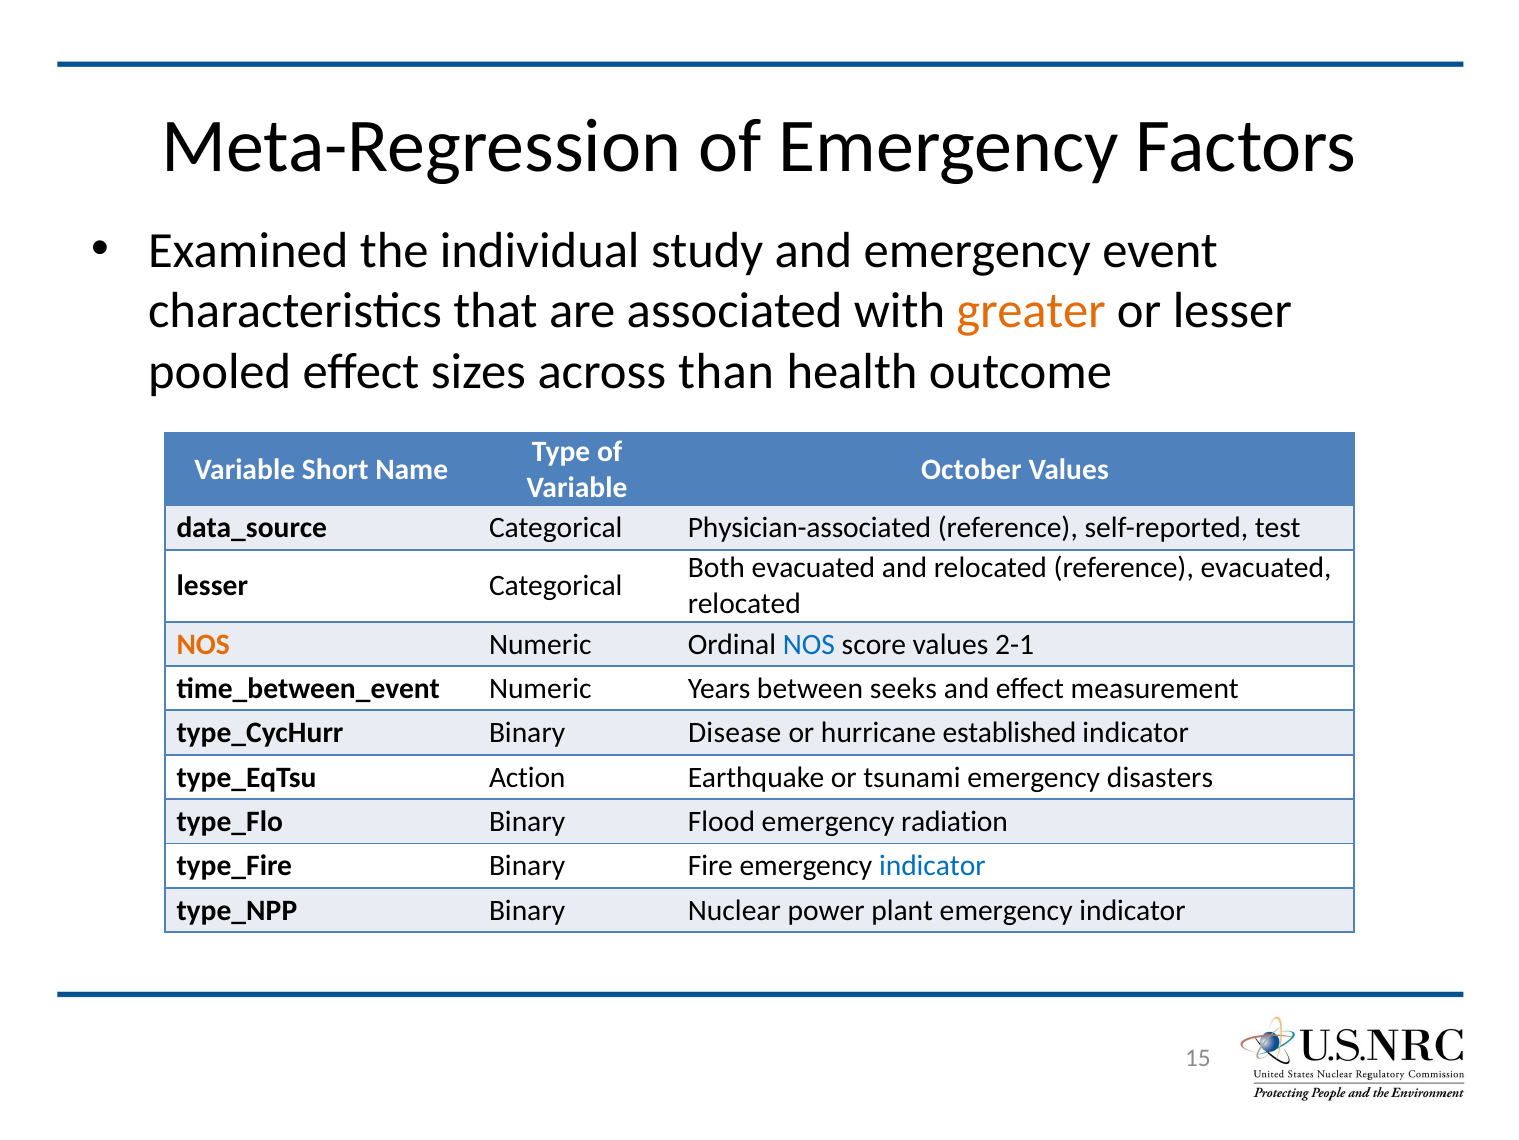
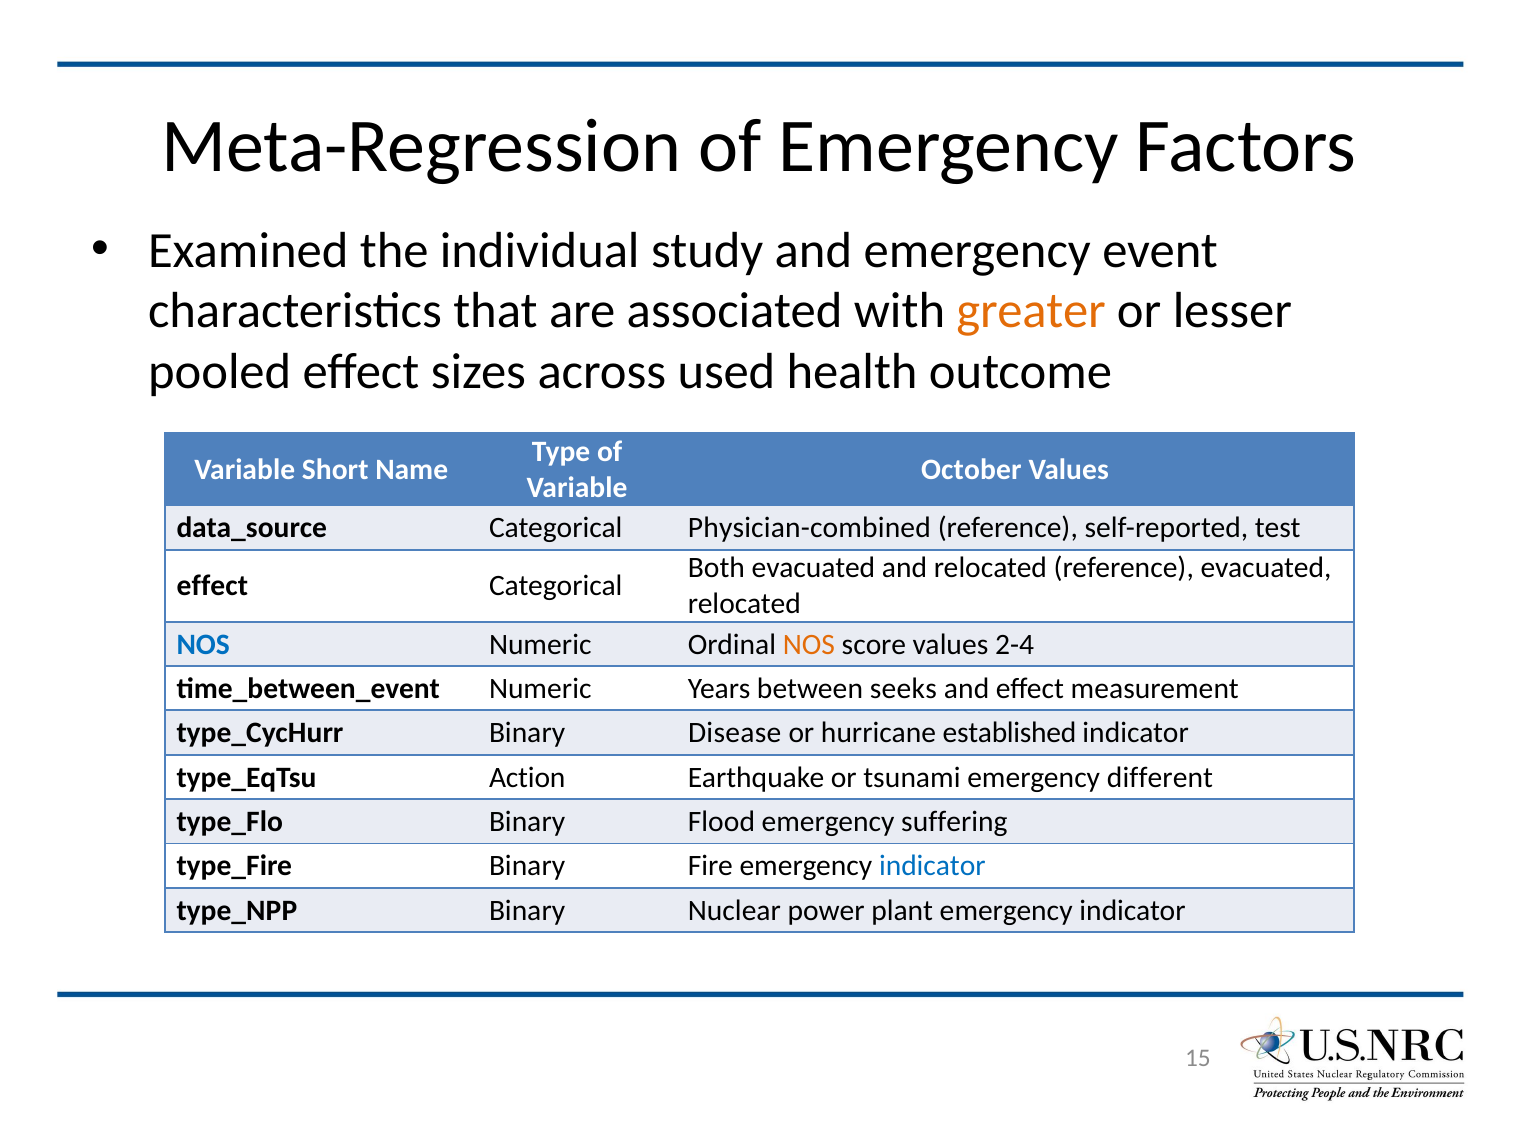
than: than -> used (726, 372)
Physician-associated: Physician-associated -> Physician-combined (809, 528)
lesser: lesser -> effect (212, 586)
NOS colour: orange -> blue (203, 644)
NOS colour: blue -> orange (809, 644)
2-1: 2-1 -> 2-4 (1015, 644)
disasters: disasters -> different (1160, 777)
radiation: radiation -> suffering (954, 821)
